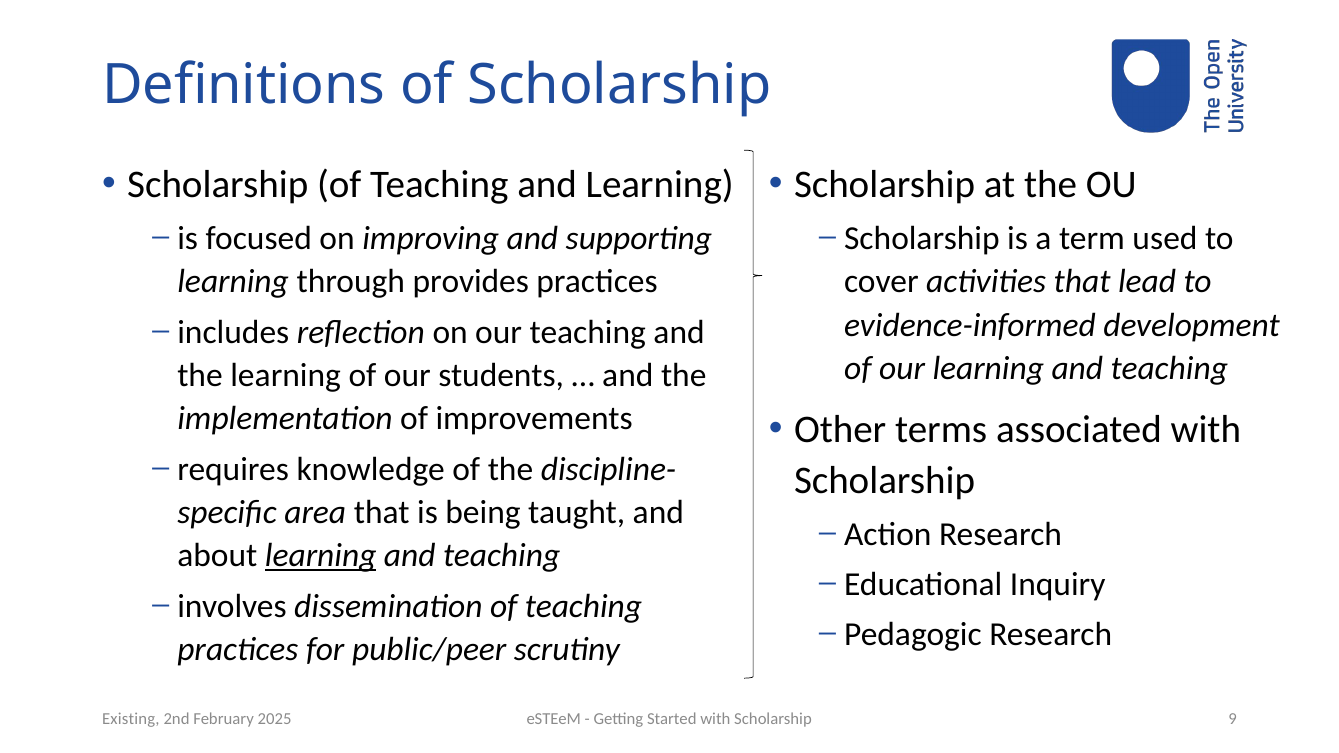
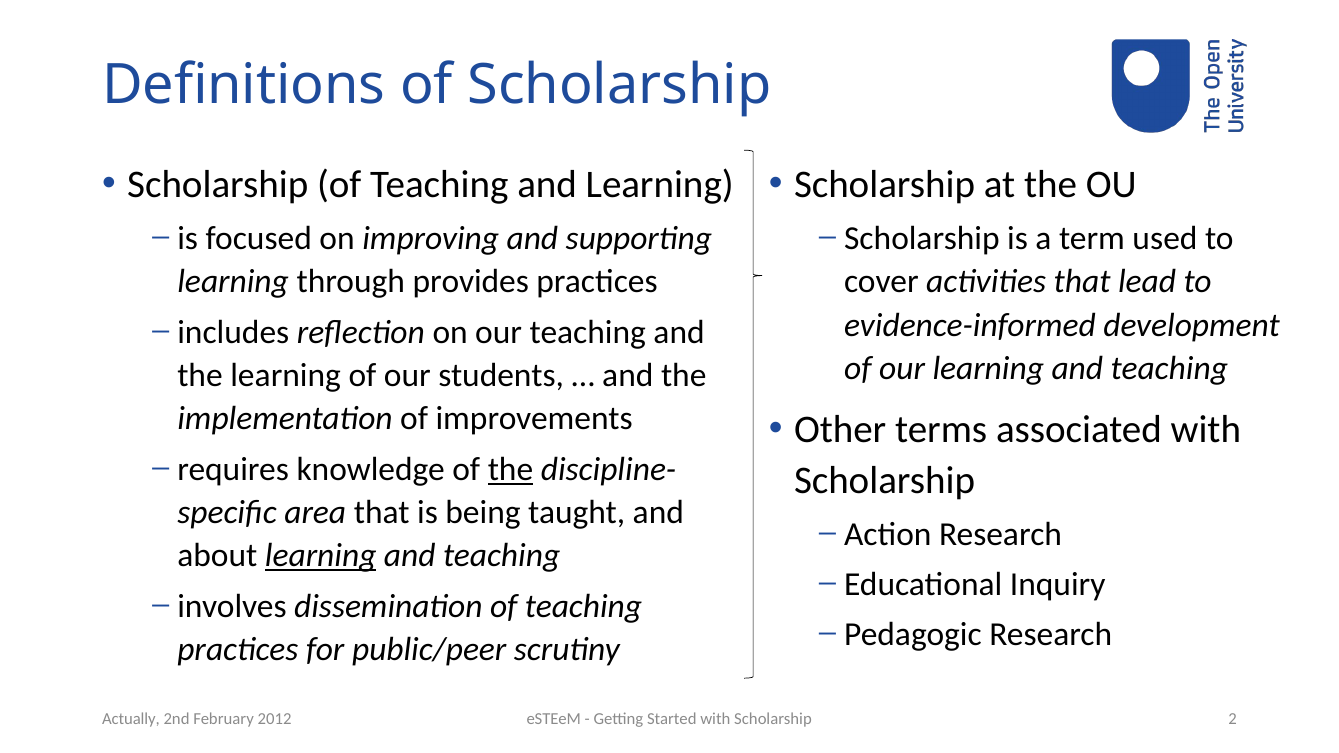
the underline: none -> present (510, 469)
9: 9 -> 2 (1233, 719)
Existing: Existing -> Actually (131, 719)
2025: 2025 -> 2012 (275, 719)
